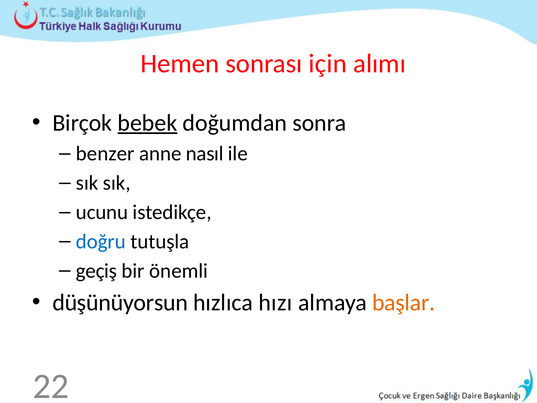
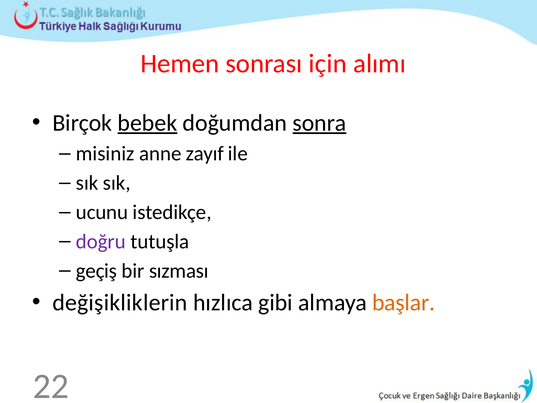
sonra underline: none -> present (320, 123)
benzer: benzer -> misiniz (105, 154)
nasıl: nasıl -> zayıf (205, 154)
doğru colour: blue -> purple (101, 241)
önemli: önemli -> sızması (179, 271)
düşünüyorsun: düşünüyorsun -> değişikliklerin (120, 303)
hızı: hızı -> gibi (276, 303)
